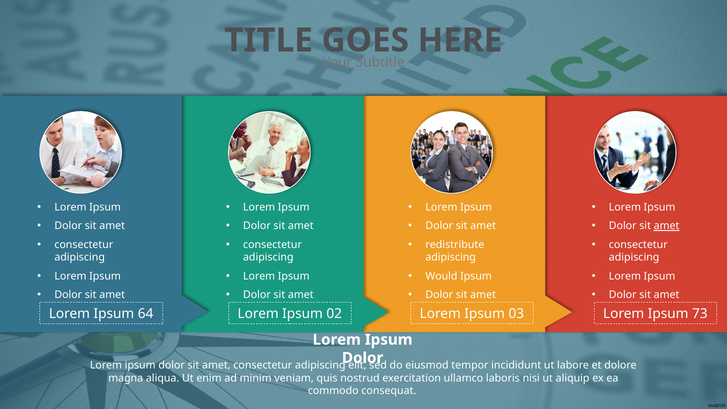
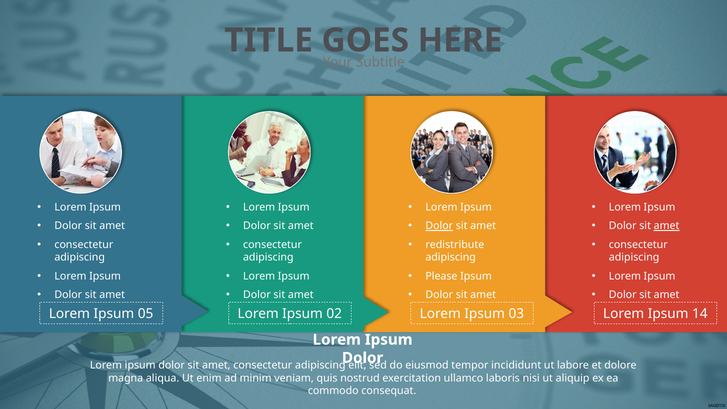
Dolor underline: none -> present (439, 226)
Would: Would -> Please (441, 276)
64: 64 -> 05 (146, 314)
73: 73 -> 14 (700, 314)
